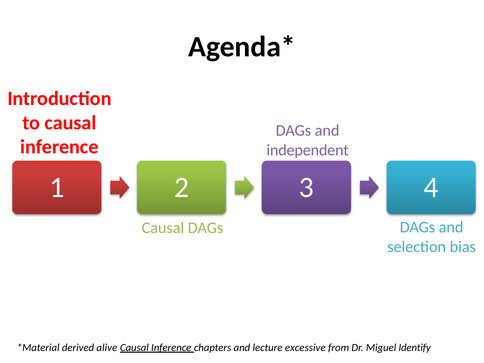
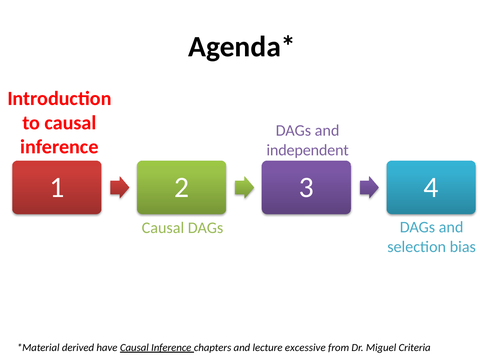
alive: alive -> have (107, 348)
Identify: Identify -> Criteria (415, 348)
